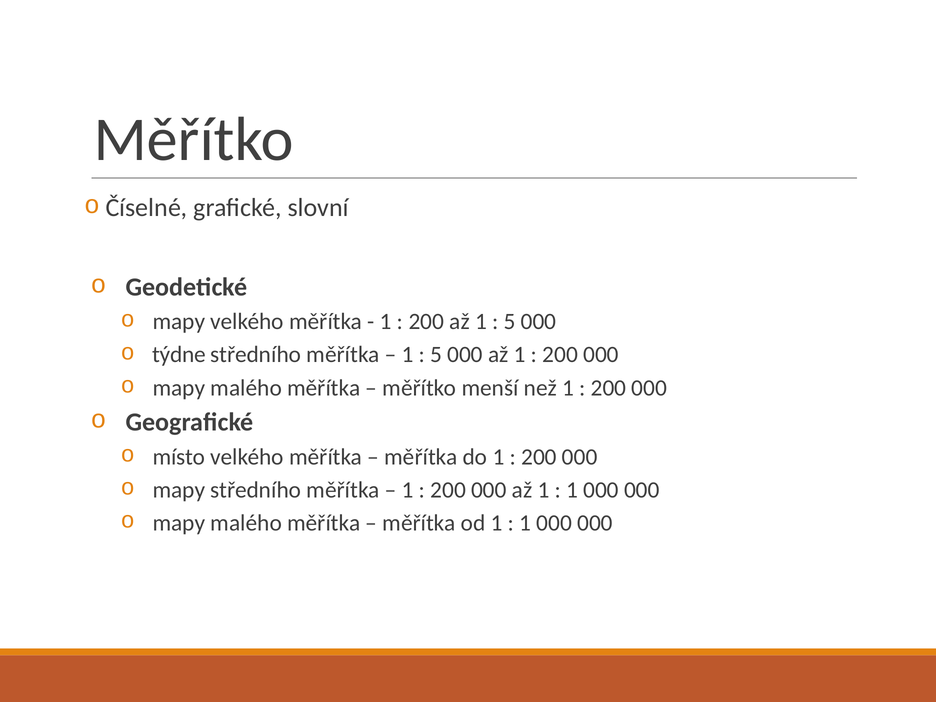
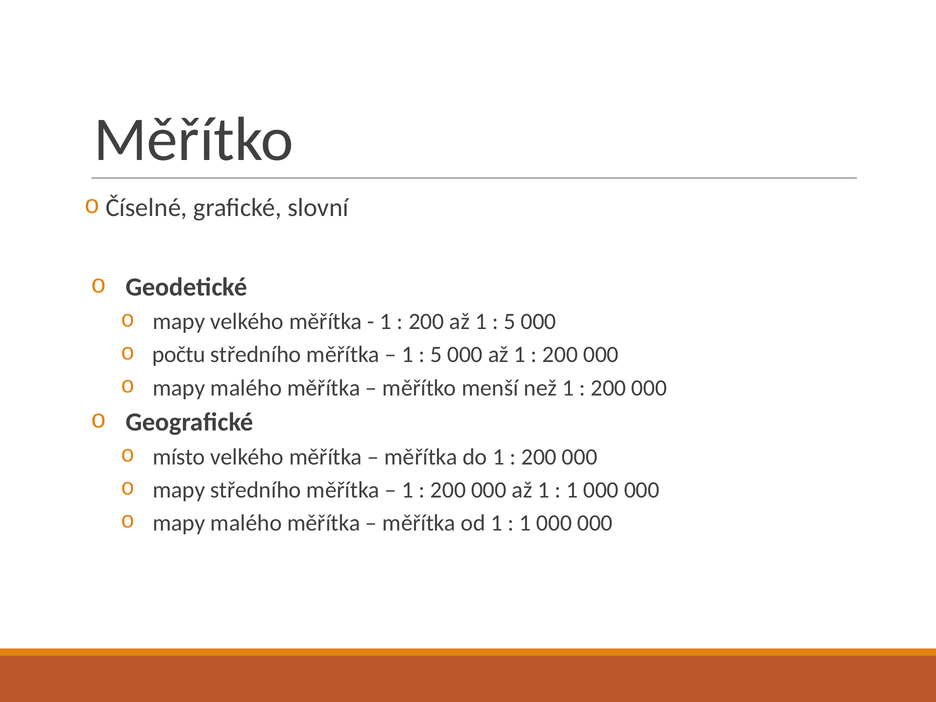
týdne: týdne -> počtu (179, 355)
